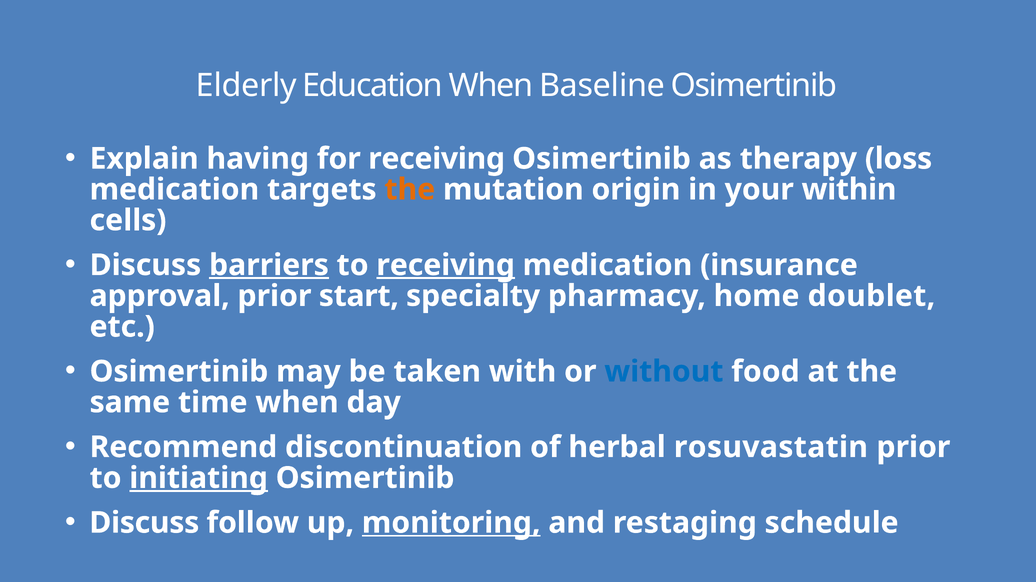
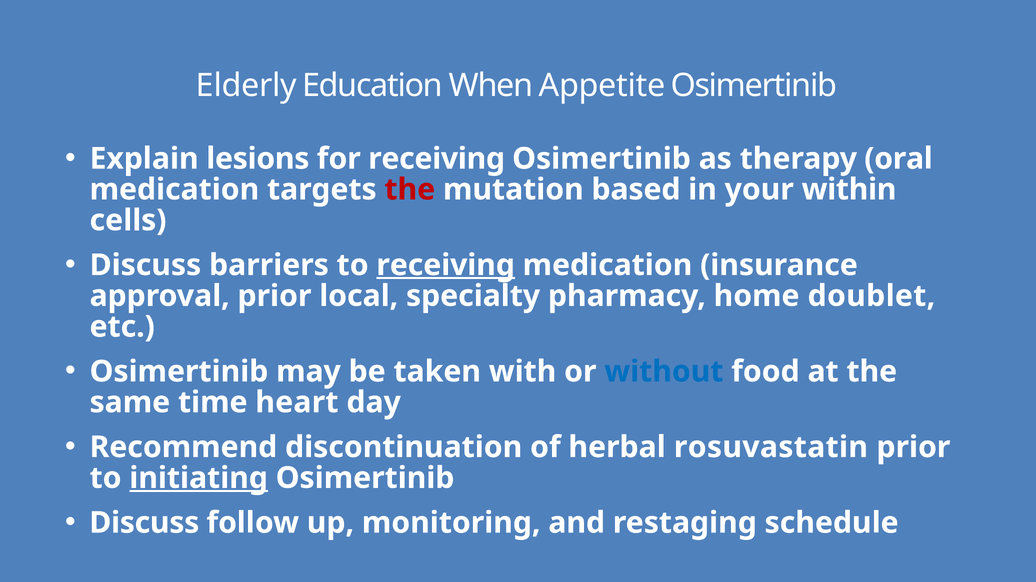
Baseline: Baseline -> Appetite (602, 86)
having: having -> lesions (258, 159)
loss: loss -> oral (899, 159)
the colour: orange -> red (410, 190)
origin: origin -> based (636, 190)
barriers underline: present -> none (269, 265)
start: start -> local (359, 296)
time when: when -> heart (297, 403)
monitoring underline: present -> none (451, 523)
